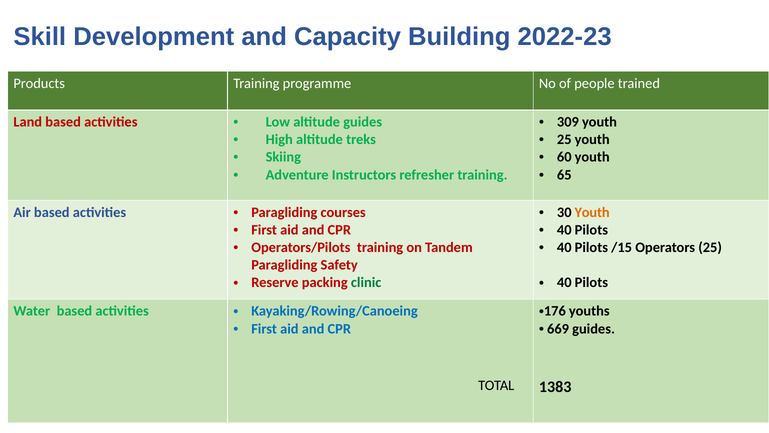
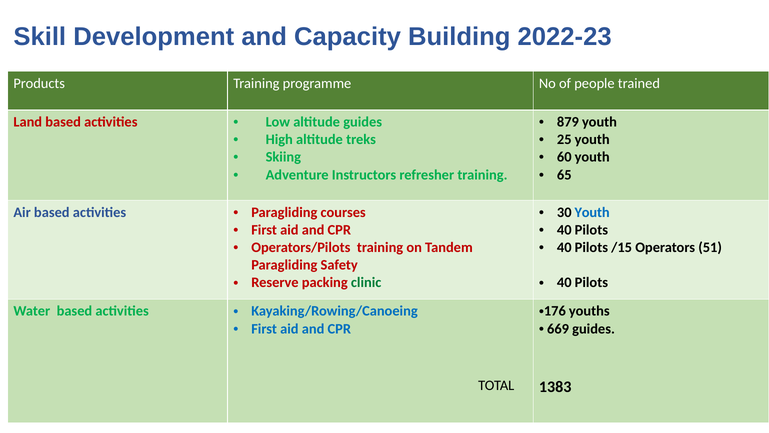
309: 309 -> 879 (568, 122)
Youth colour: orange -> blue (592, 212)
Operators 25: 25 -> 51 (710, 247)
